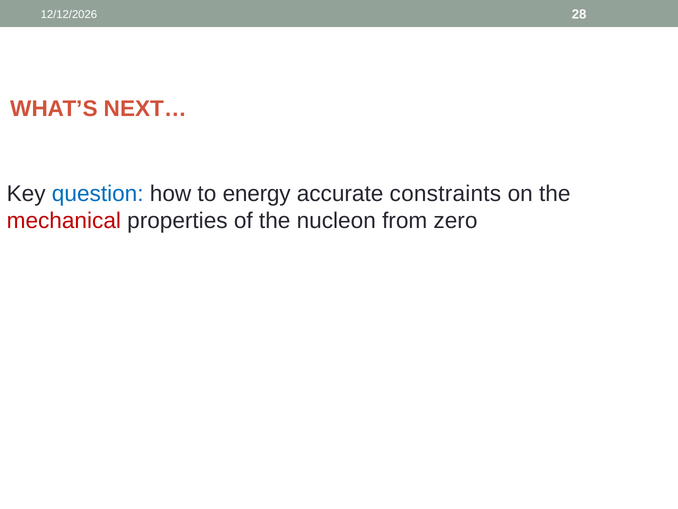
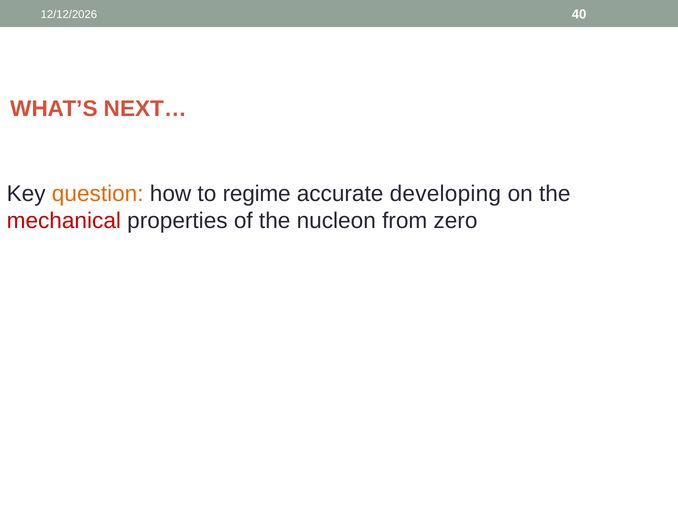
28: 28 -> 40 (579, 14)
question colour: blue -> orange (98, 194)
energy: energy -> regime (257, 194)
constraints: constraints -> developing (445, 194)
